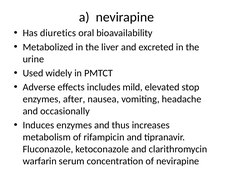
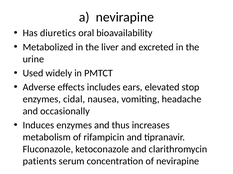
mild: mild -> ears (133, 88)
after: after -> cidal (74, 100)
warfarin: warfarin -> patients (40, 162)
